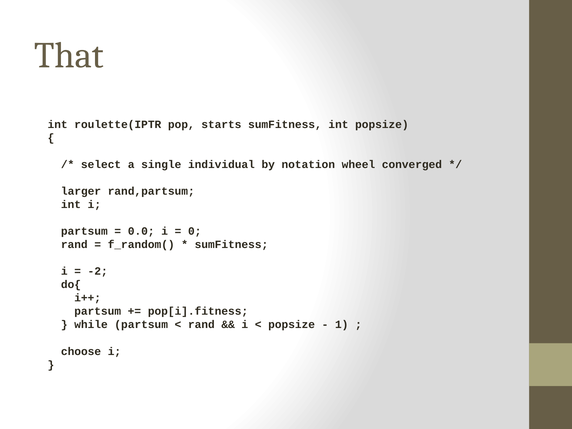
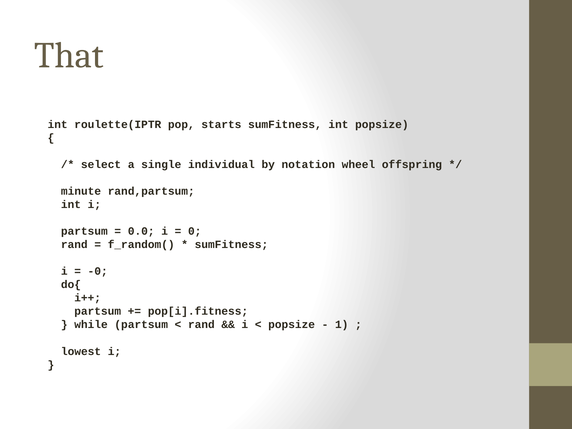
converged: converged -> offspring (412, 164)
larger: larger -> minute (81, 191)
-2: -2 -> -0 (98, 271)
choose: choose -> lowest (81, 351)
